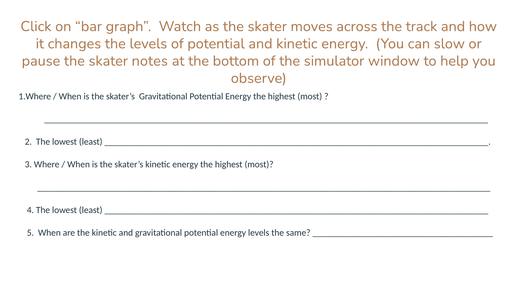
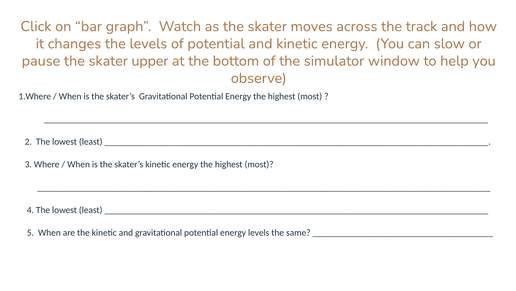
notes: notes -> upper (150, 61)
